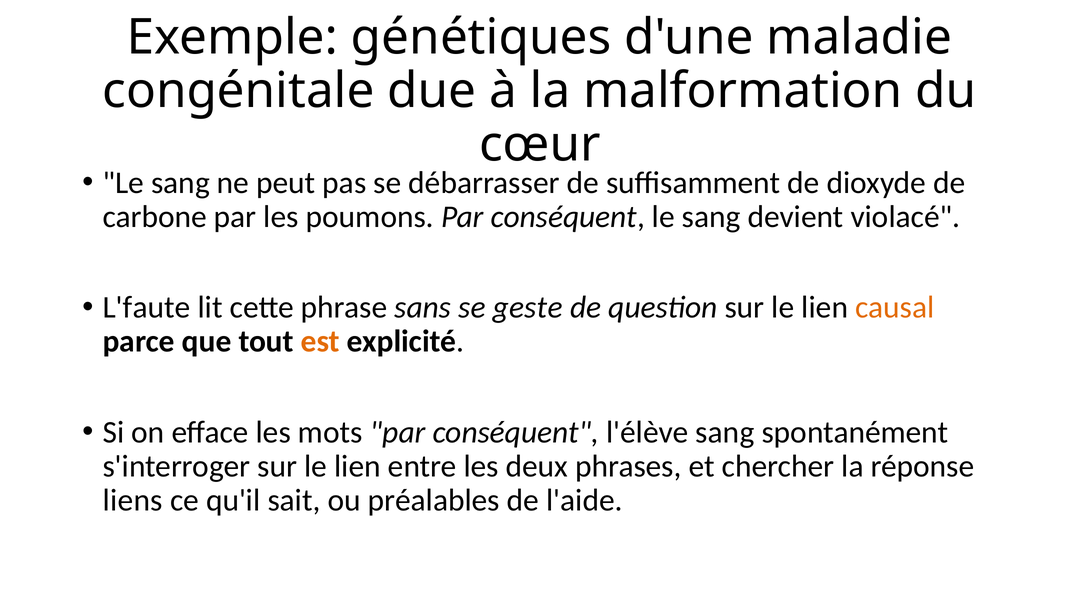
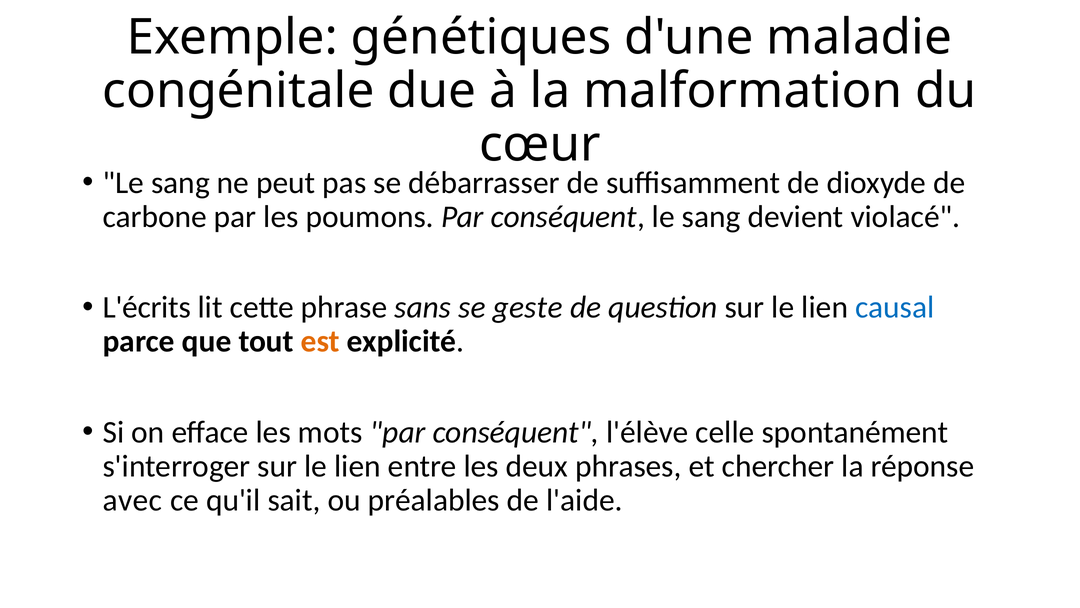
L'faute: L'faute -> L'écrits (147, 307)
causal colour: orange -> blue (895, 307)
l'élève sang: sang -> celle (725, 432)
liens: liens -> avec (133, 500)
